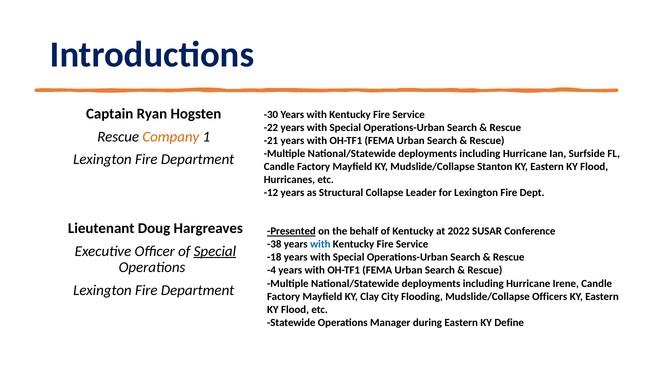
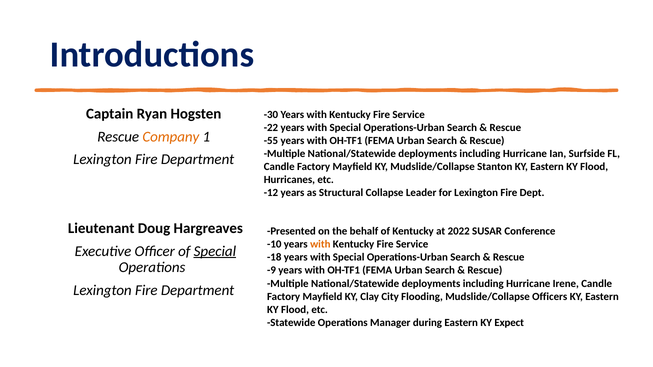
-21: -21 -> -55 (271, 141)
Presented underline: present -> none (291, 231)
-38: -38 -> -10 (274, 245)
with colour: blue -> orange (320, 245)
-4: -4 -> -9 (271, 271)
Define: Define -> Expect (509, 323)
